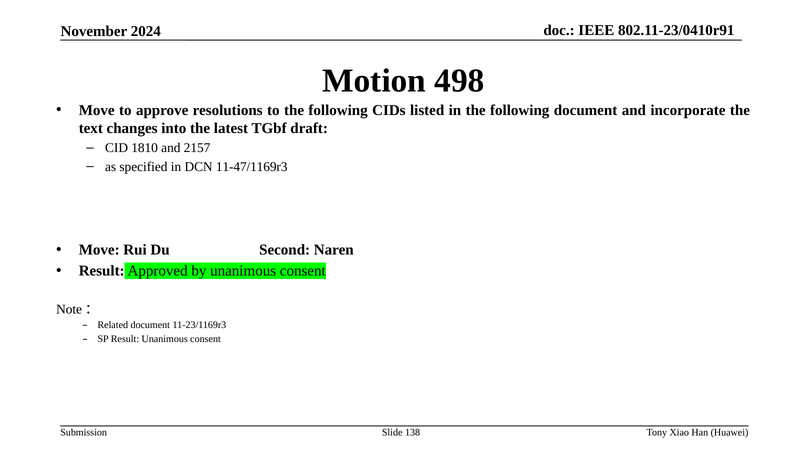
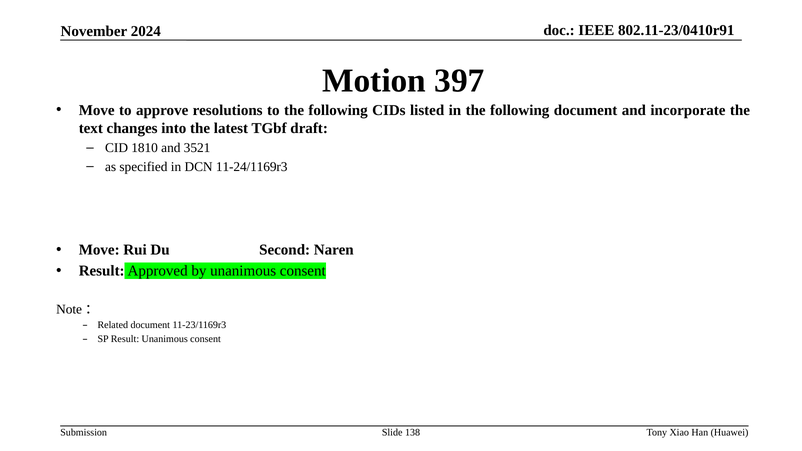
498: 498 -> 397 (459, 81)
2157: 2157 -> 3521 (197, 148)
11-47/1169r3: 11-47/1169r3 -> 11-24/1169r3 (252, 167)
